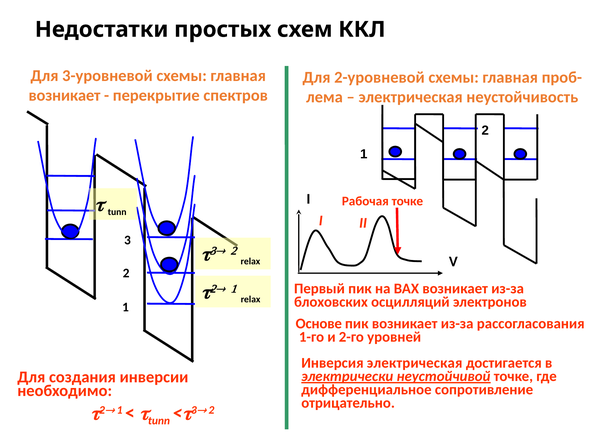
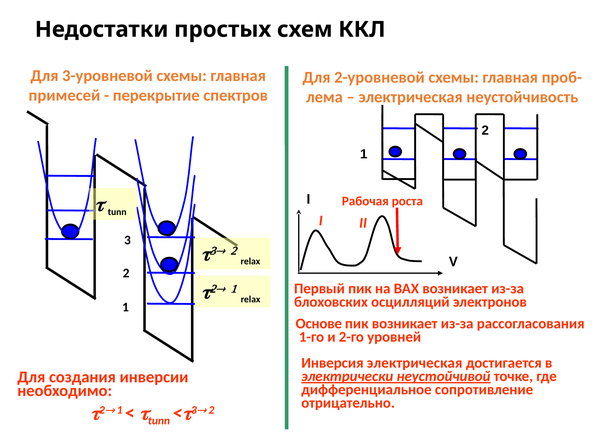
возникает: возникает -> примесей (64, 95)
Рабочая точке: точке -> роста (407, 201)
